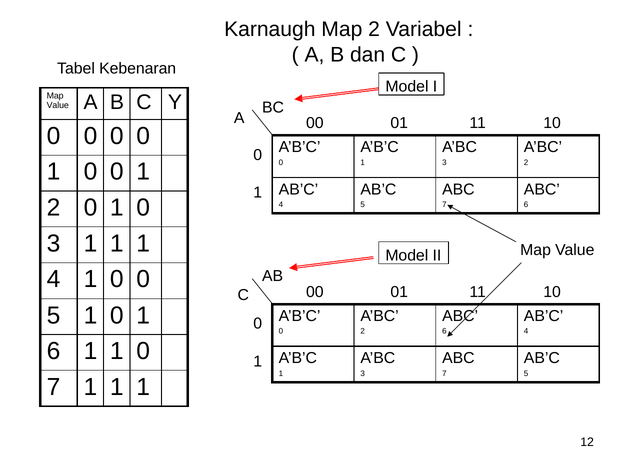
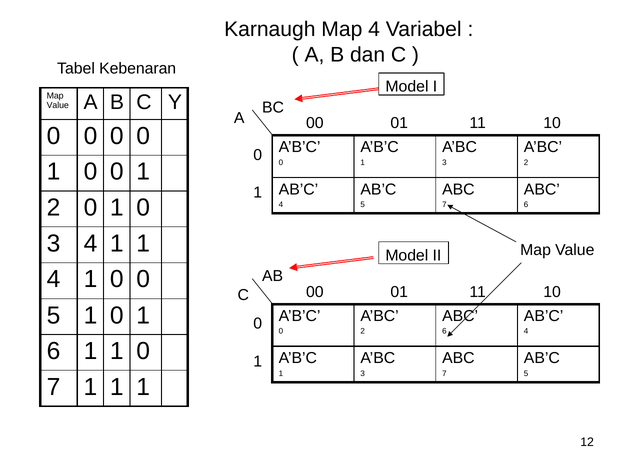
Map 2: 2 -> 4 (374, 29)
3 1: 1 -> 4 (90, 243)
